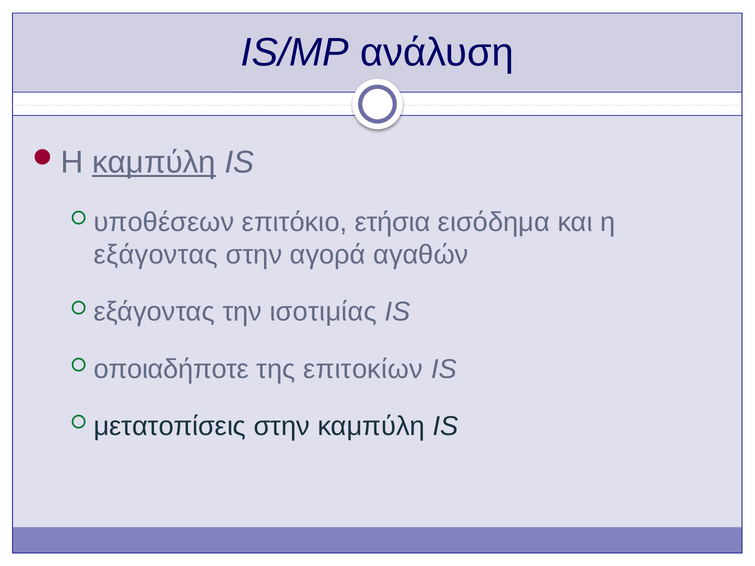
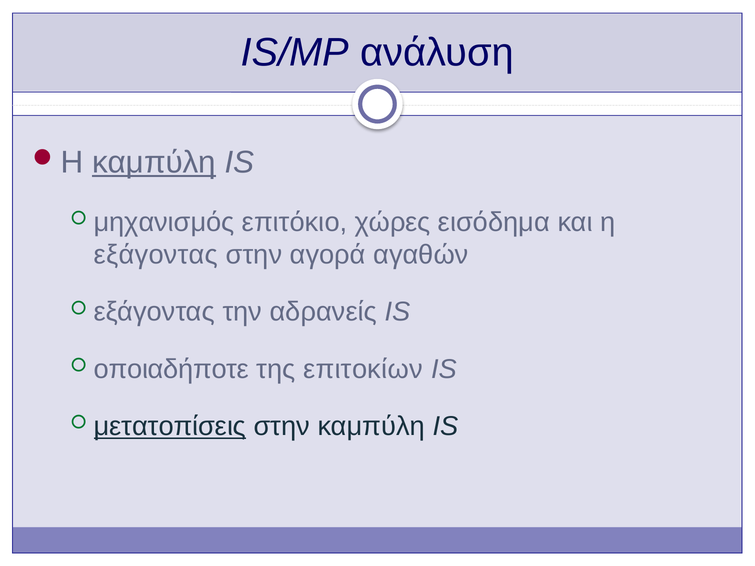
υποθέσεων: υποθέσεων -> μηχανισμός (164, 222)
ετήσια: ετήσια -> χώρες (393, 222)
ισοτιμίας: ισοτιμίας -> αδρανείς (323, 312)
μετατοπίσεις underline: none -> present (170, 427)
